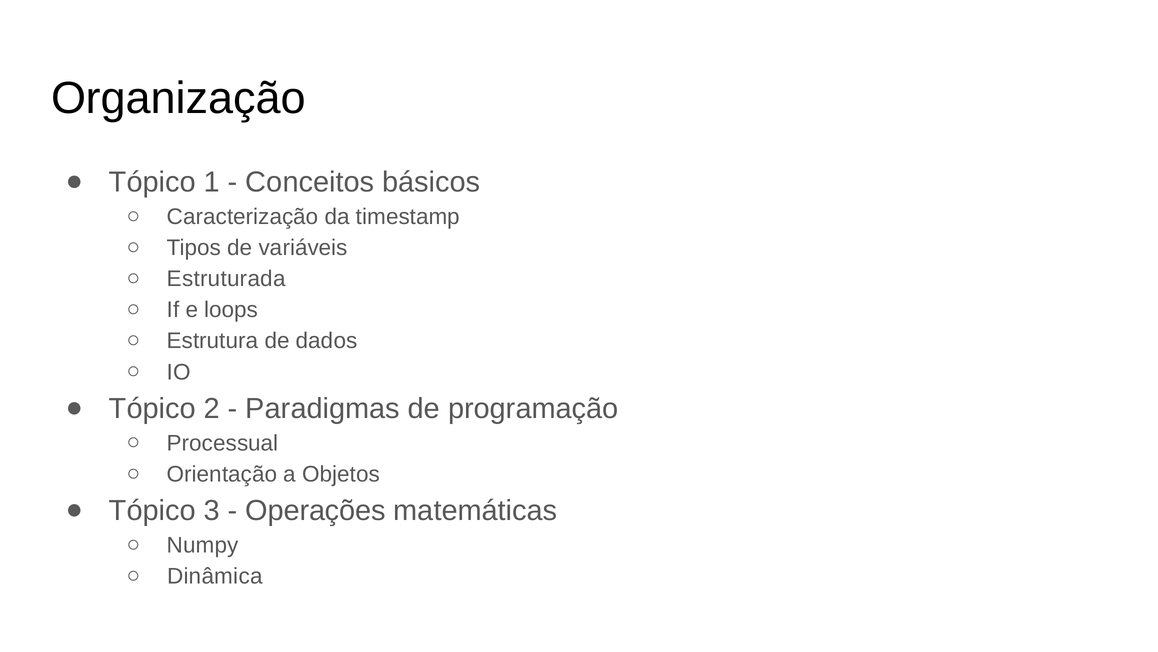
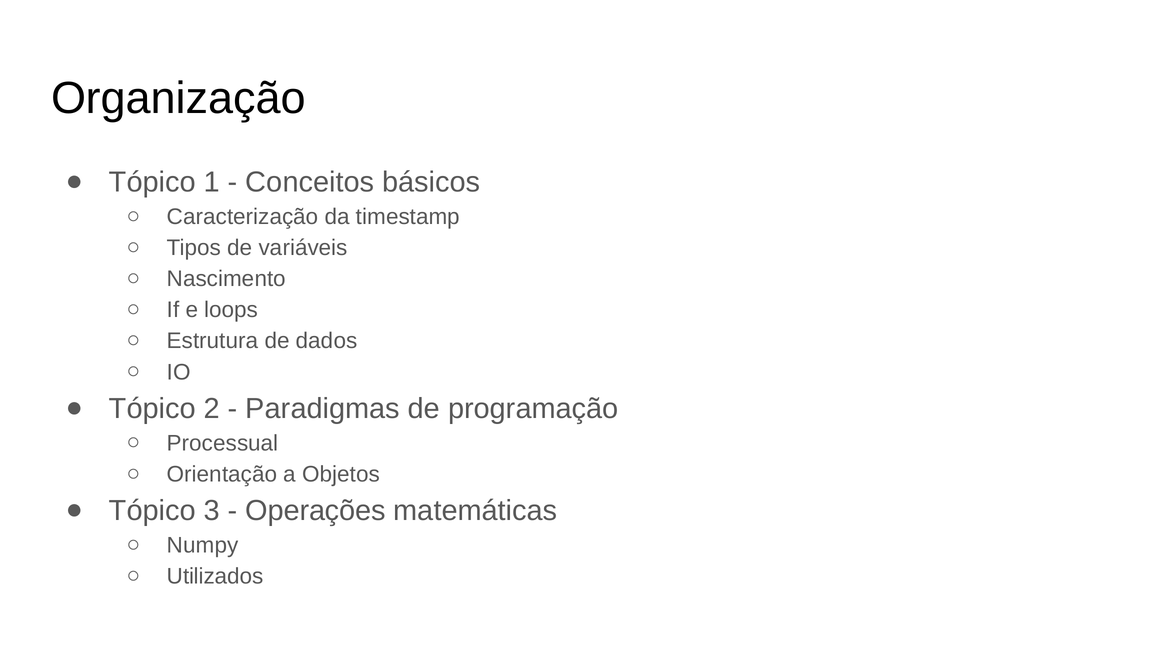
Estruturada: Estruturada -> Nascimento (226, 279)
Dinâmica: Dinâmica -> Utilizados (215, 576)
